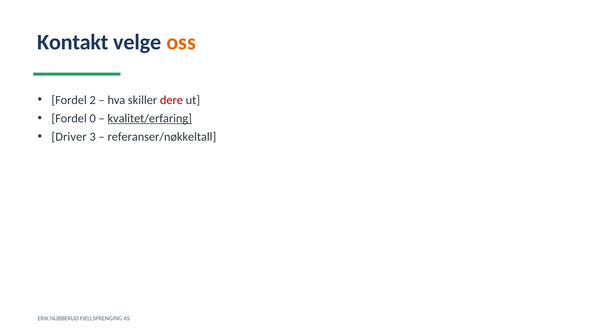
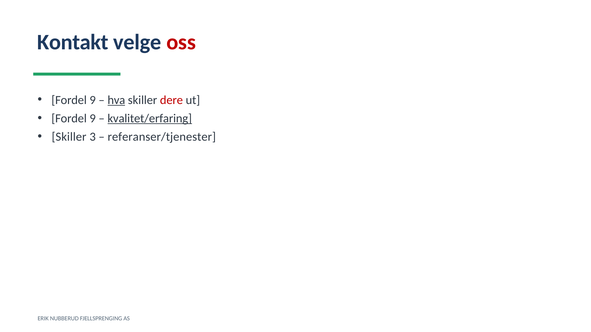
oss colour: orange -> red (181, 42)
2: 2 -> 9 (93, 100)
hva underline: none -> present (116, 100)
0: 0 -> 9 (93, 119)
Driver: Driver -> Skiller (69, 137)
referanser/nøkkeltall: referanser/nøkkeltall -> referanser/tjenester (162, 137)
